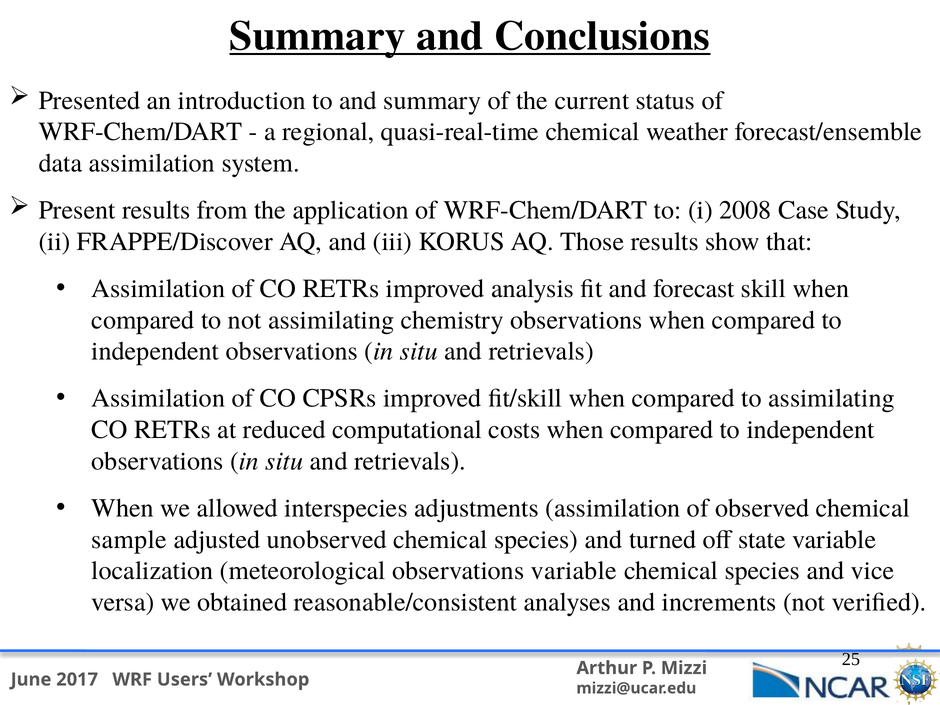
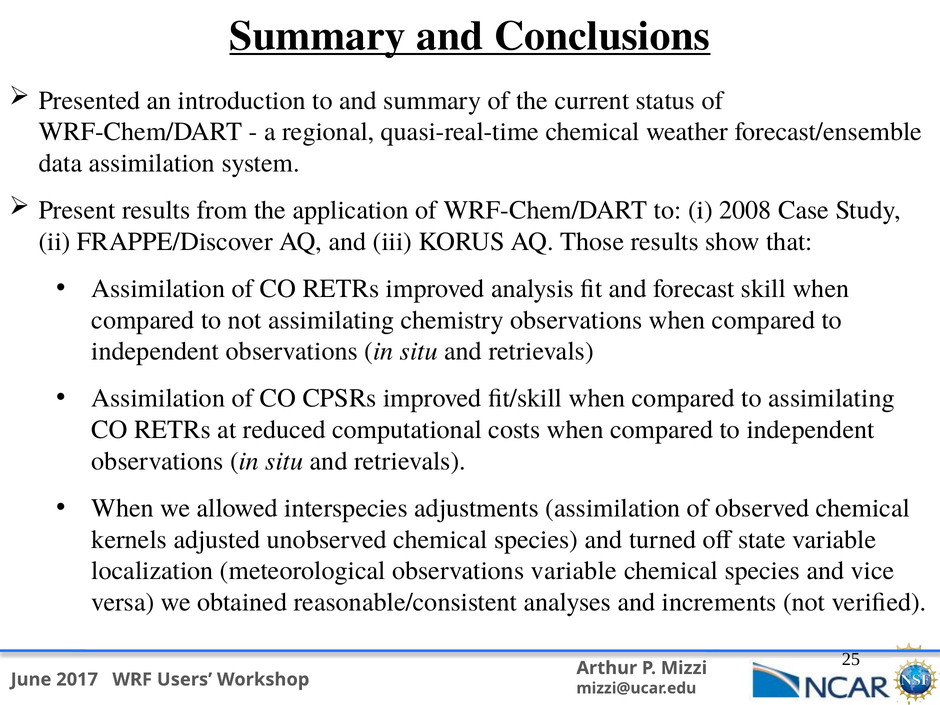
sample: sample -> kernels (129, 539)
